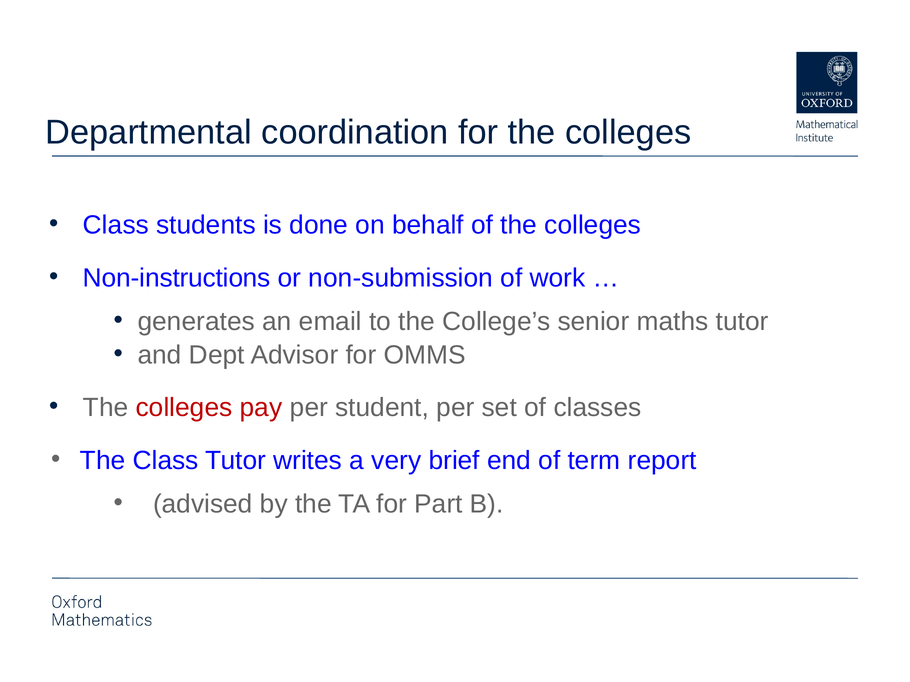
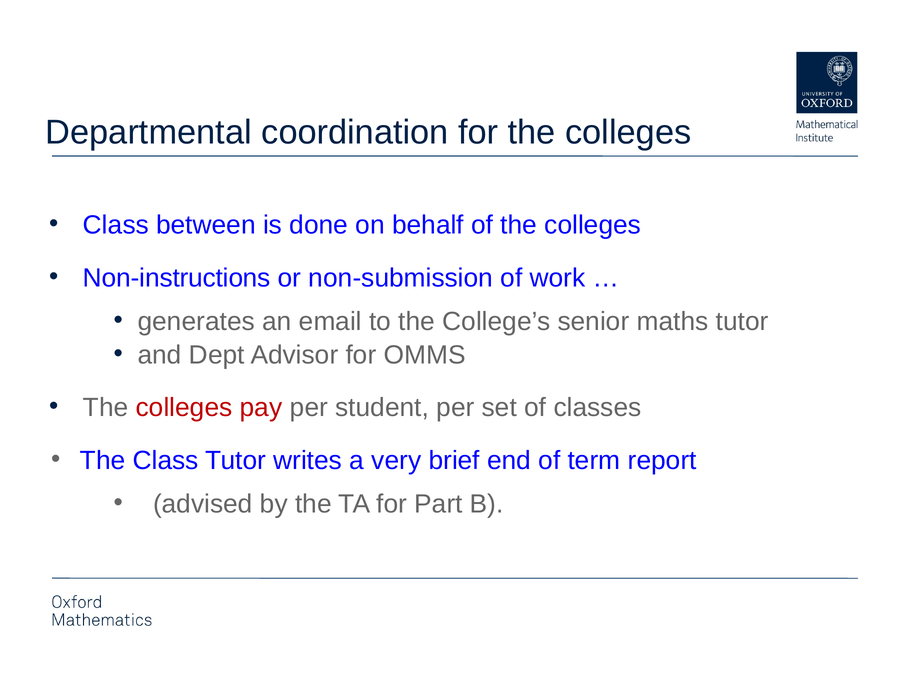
students: students -> between (206, 225)
